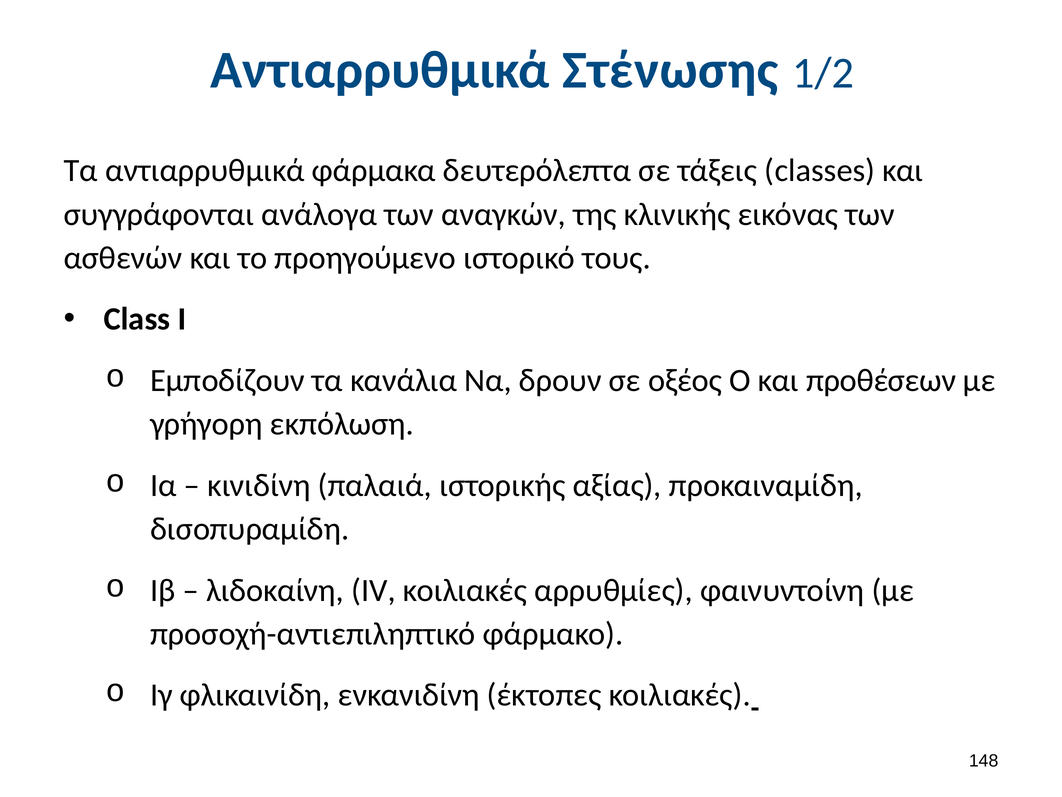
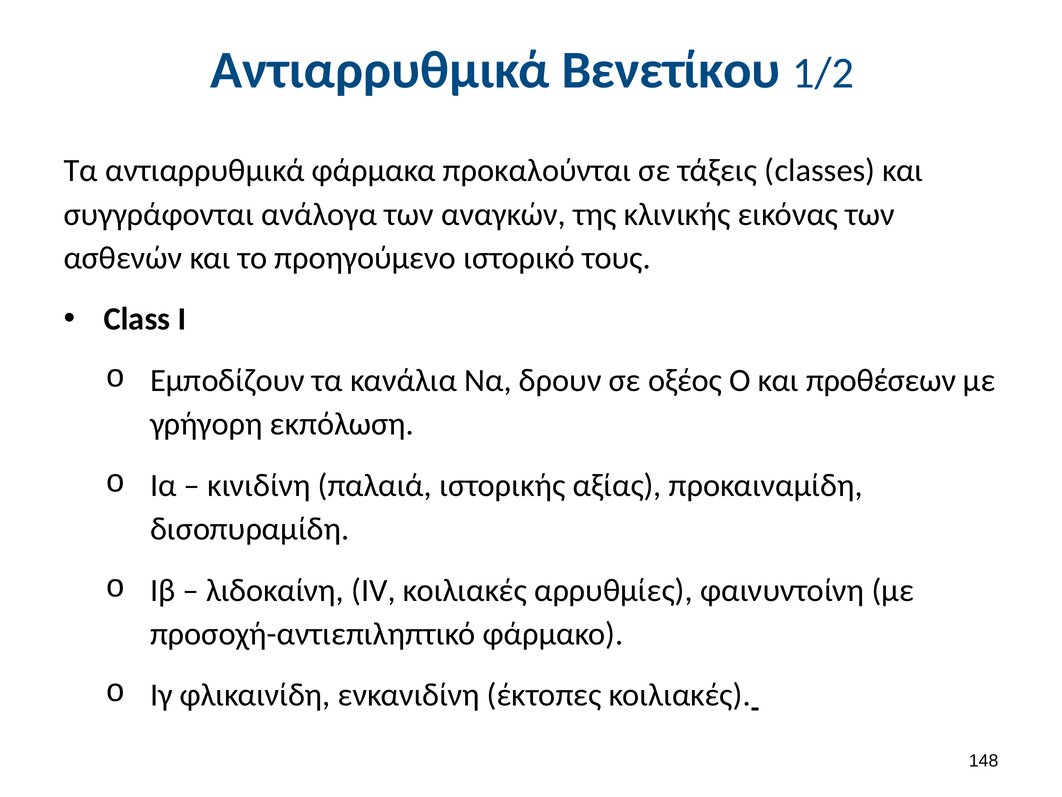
Στένωσης: Στένωσης -> Βενετίκου (671, 70)
δευτερόλεπτα: δευτερόλεπτα -> προκαλούνται (537, 171)
